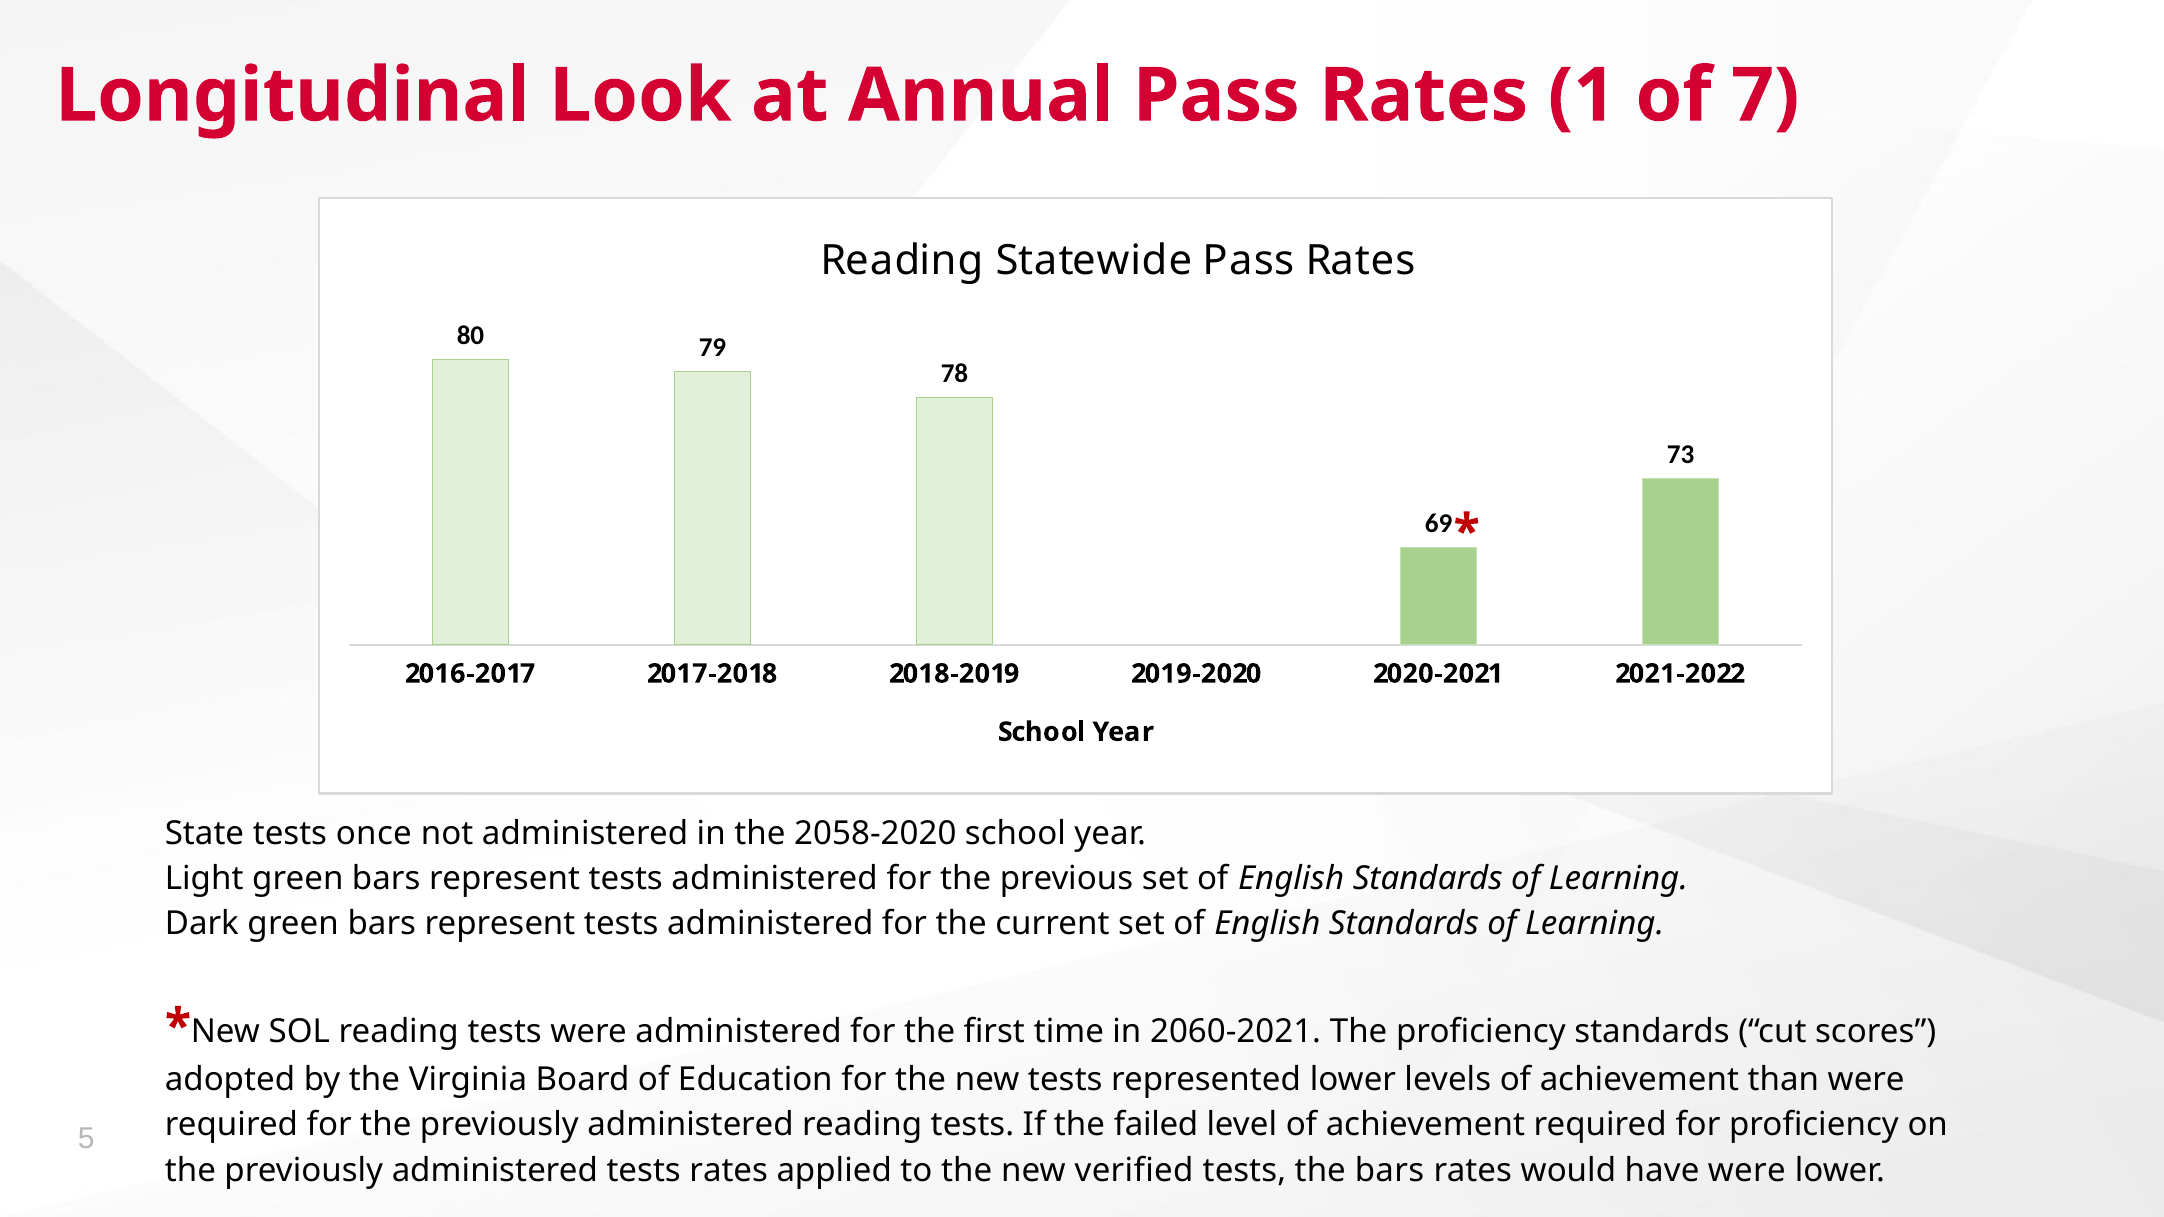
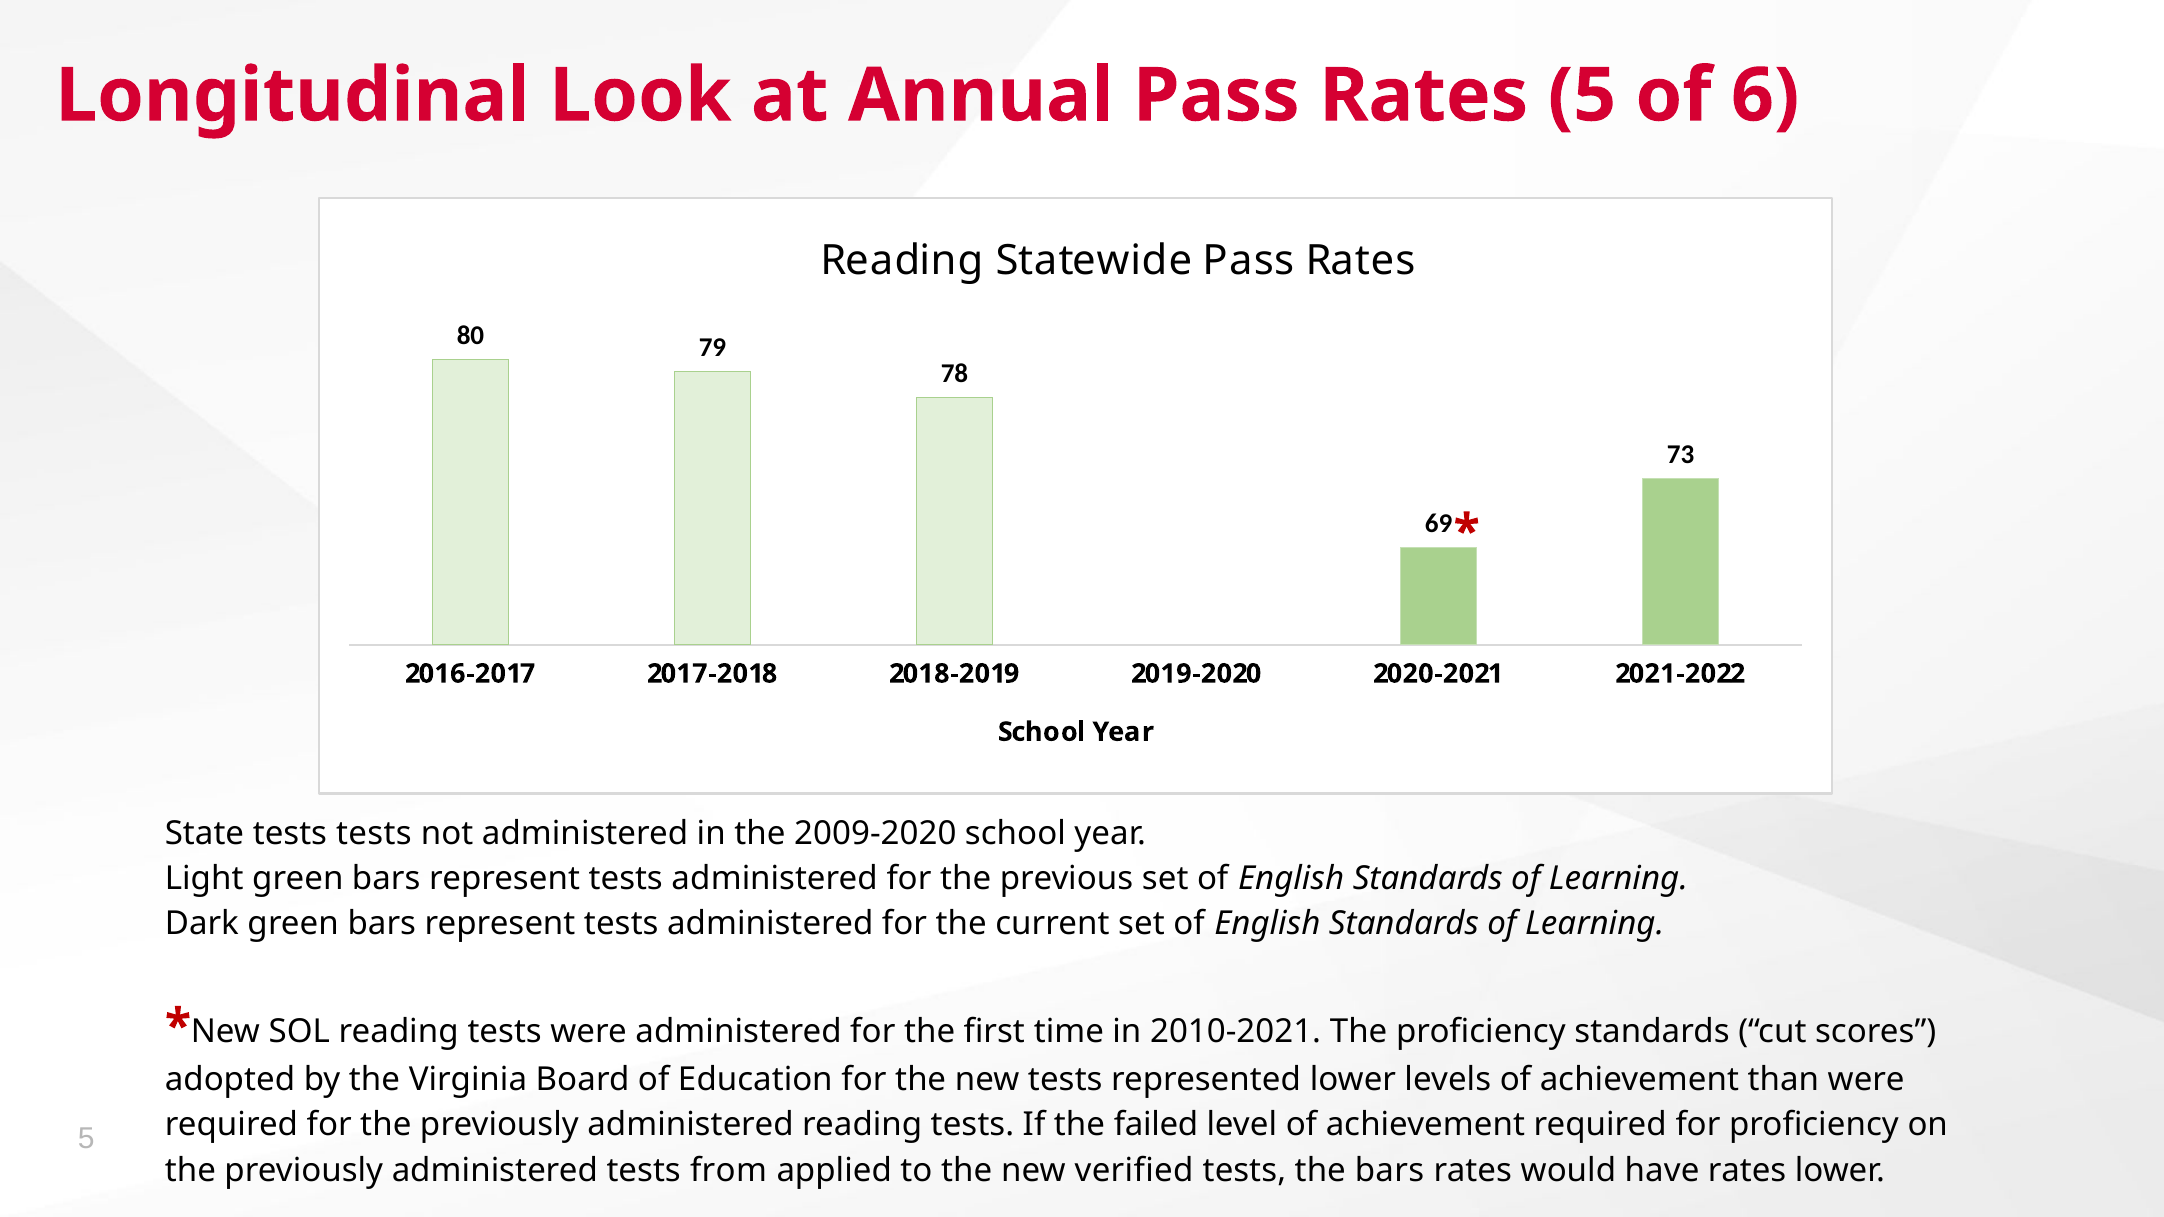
Rates 1: 1 -> 5 (1582, 96)
7: 7 -> 6 (1765, 96)
tests once: once -> tests (374, 833)
2058-2020: 2058-2020 -> 2009-2020 (875, 833)
2060-2021: 2060-2021 -> 2010-2021 (1236, 1032)
tests rates: rates -> from (728, 1170)
have were: were -> rates (1747, 1170)
